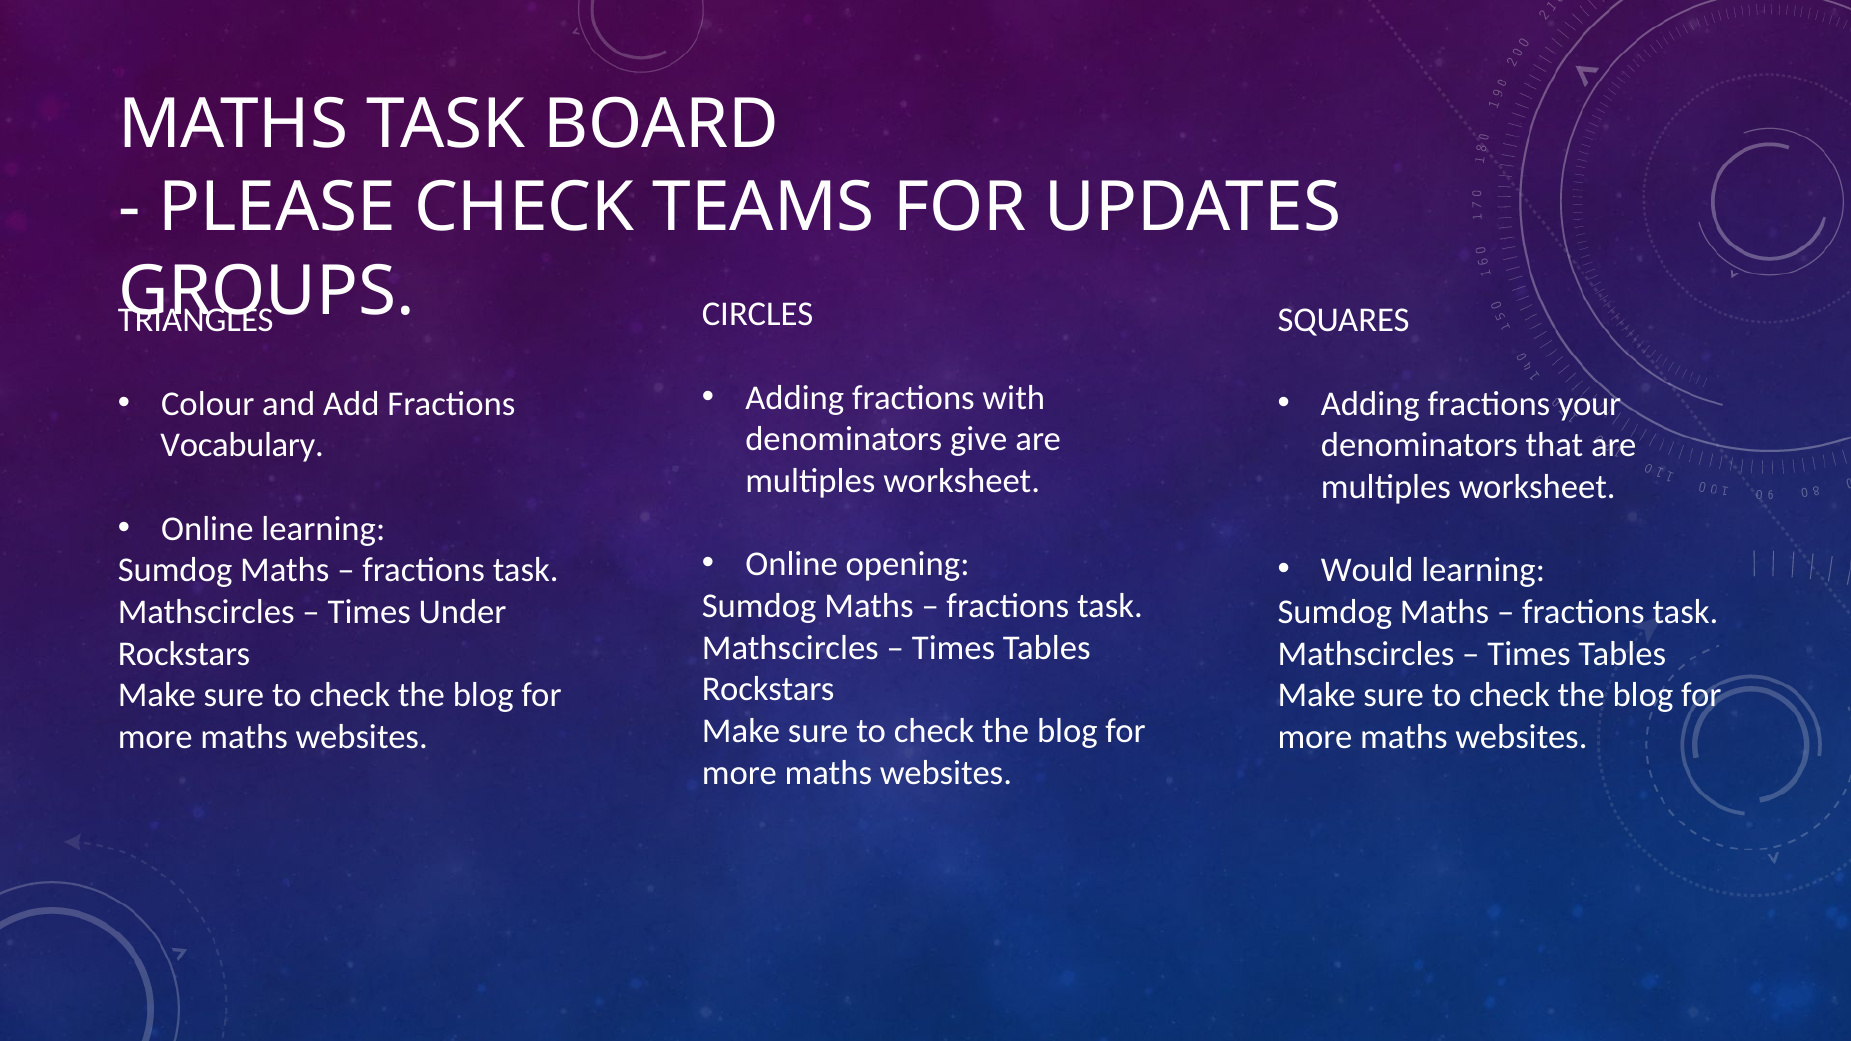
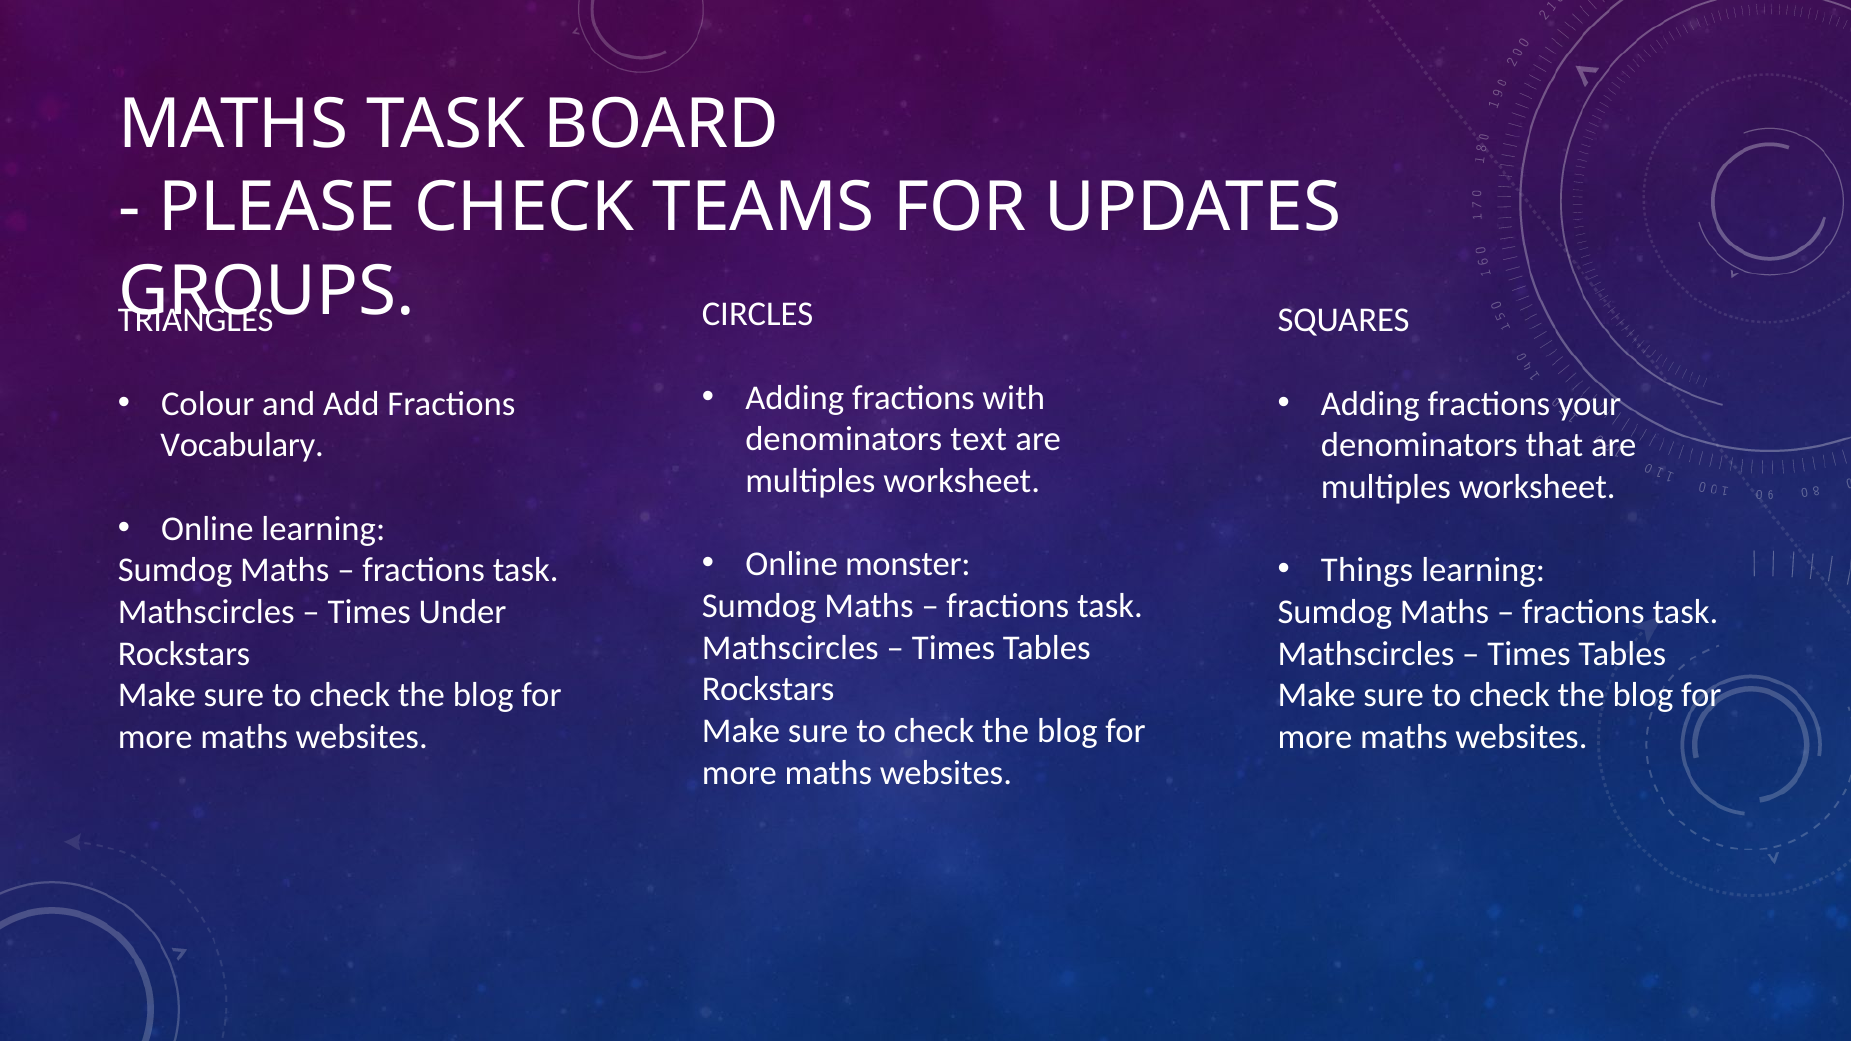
give: give -> text (979, 440)
opening: opening -> monster (908, 564)
Would: Would -> Things (1367, 570)
